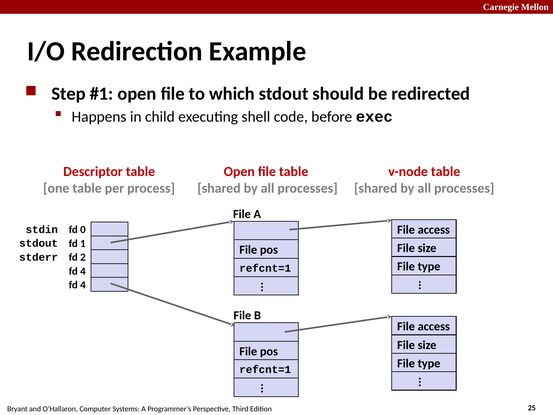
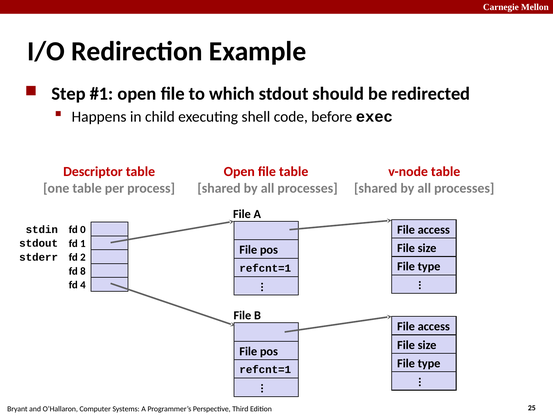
4: 4 -> 8 (83, 271)
